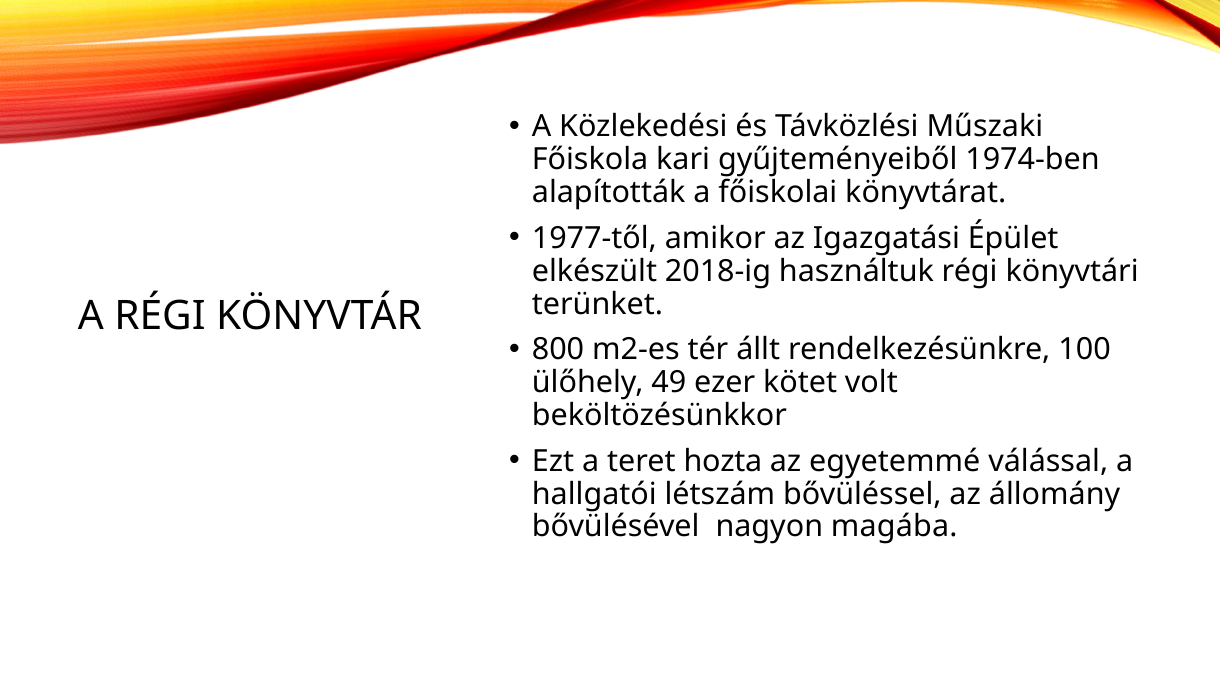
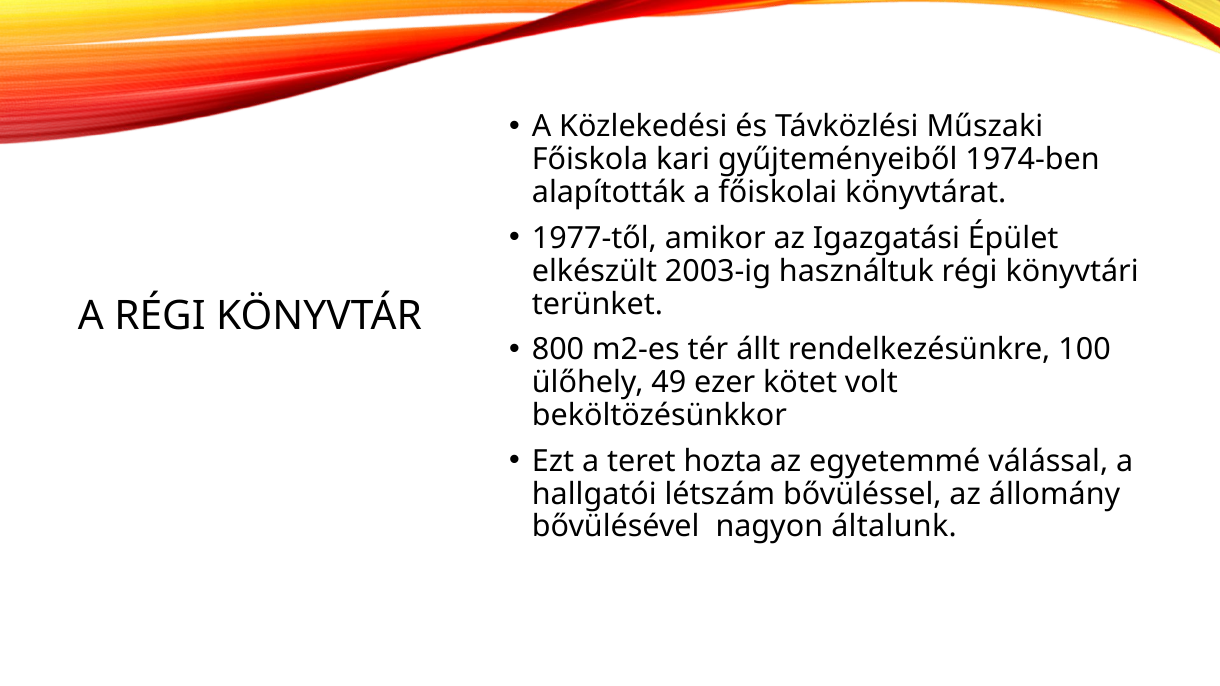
2018-ig: 2018-ig -> 2003-ig (718, 271)
magába: magába -> általunk (894, 527)
